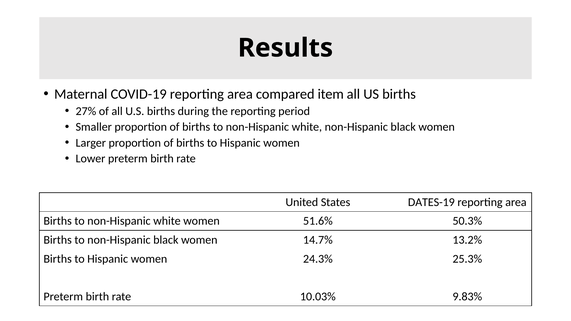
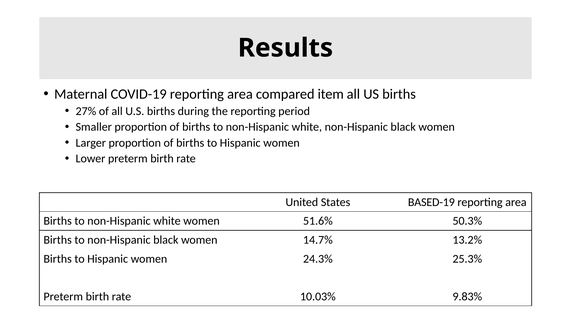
DATES-19: DATES-19 -> BASED-19 (431, 202)
